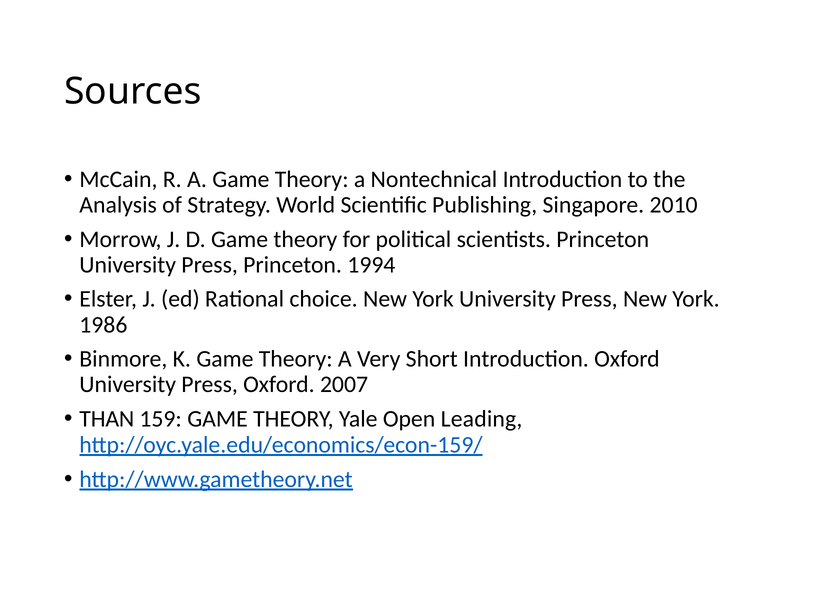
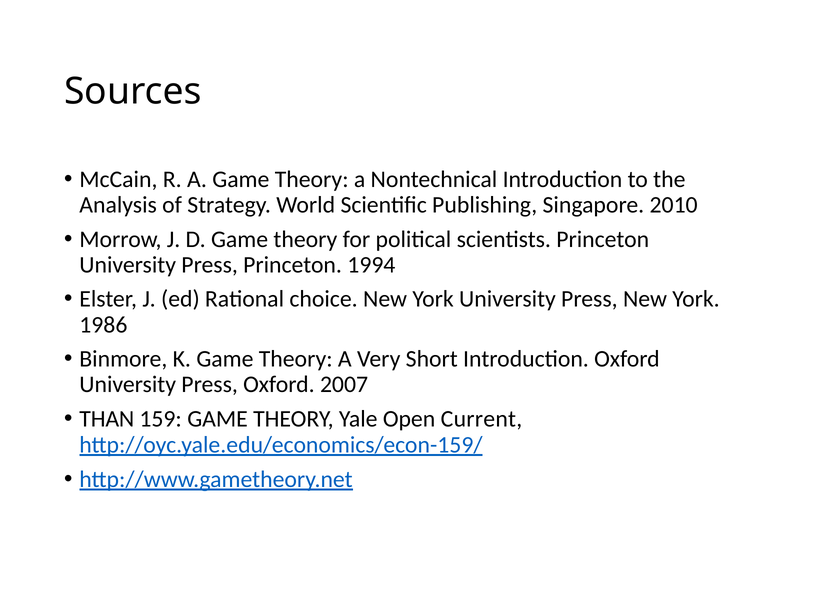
Leading: Leading -> Current (481, 418)
